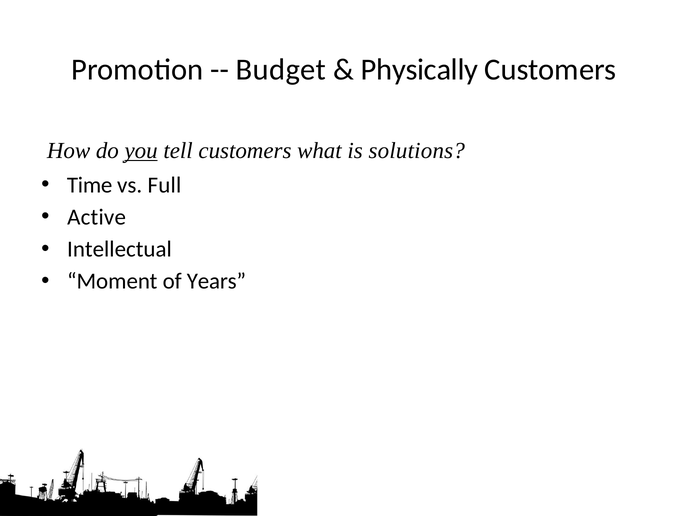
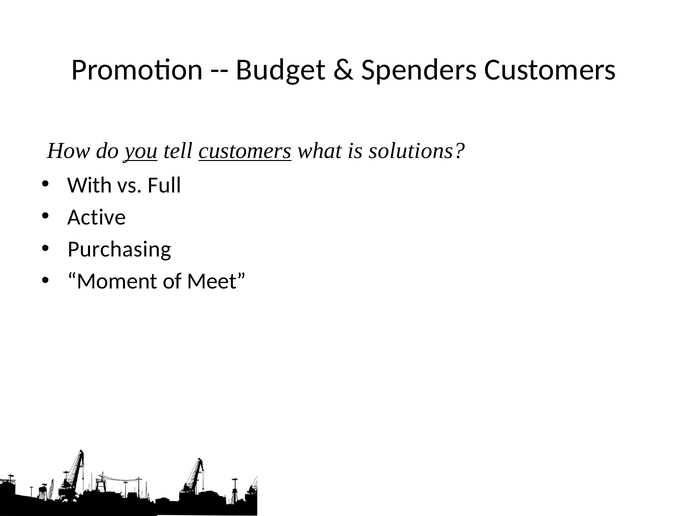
Physically: Physically -> Spenders (419, 69)
customers underline: none -> present (245, 151)
Time: Time -> With (90, 185)
Intellectual: Intellectual -> Purchasing (119, 249)
Years: Years -> Meet (216, 281)
